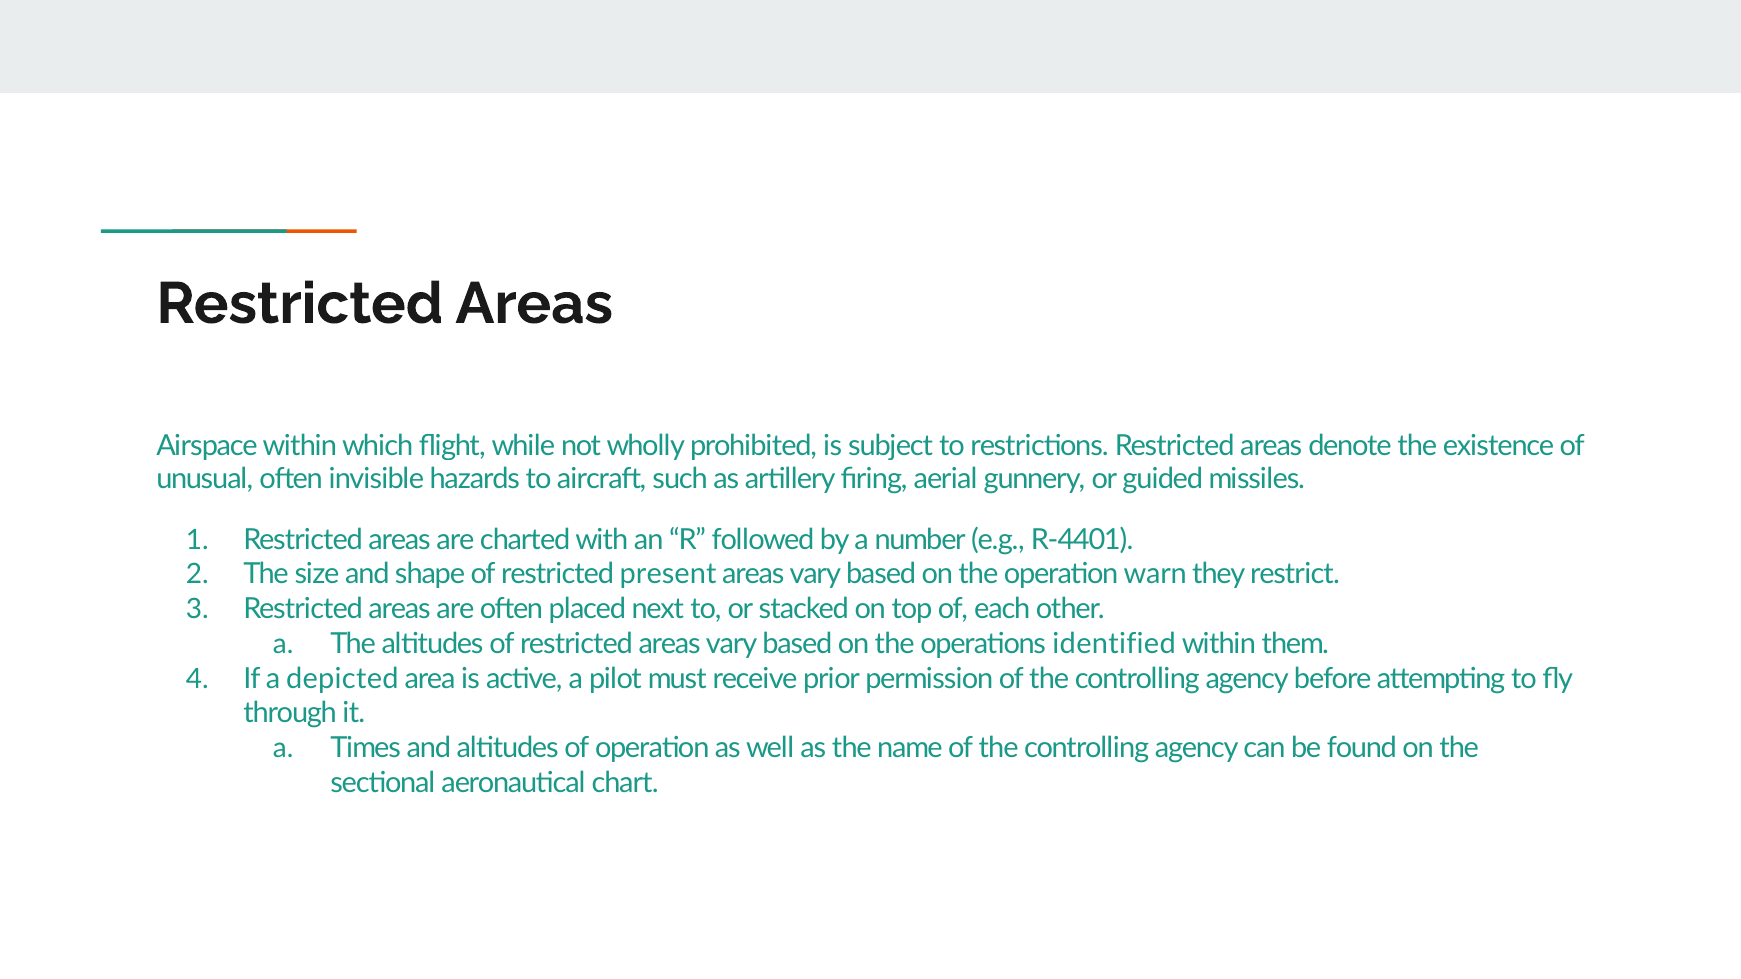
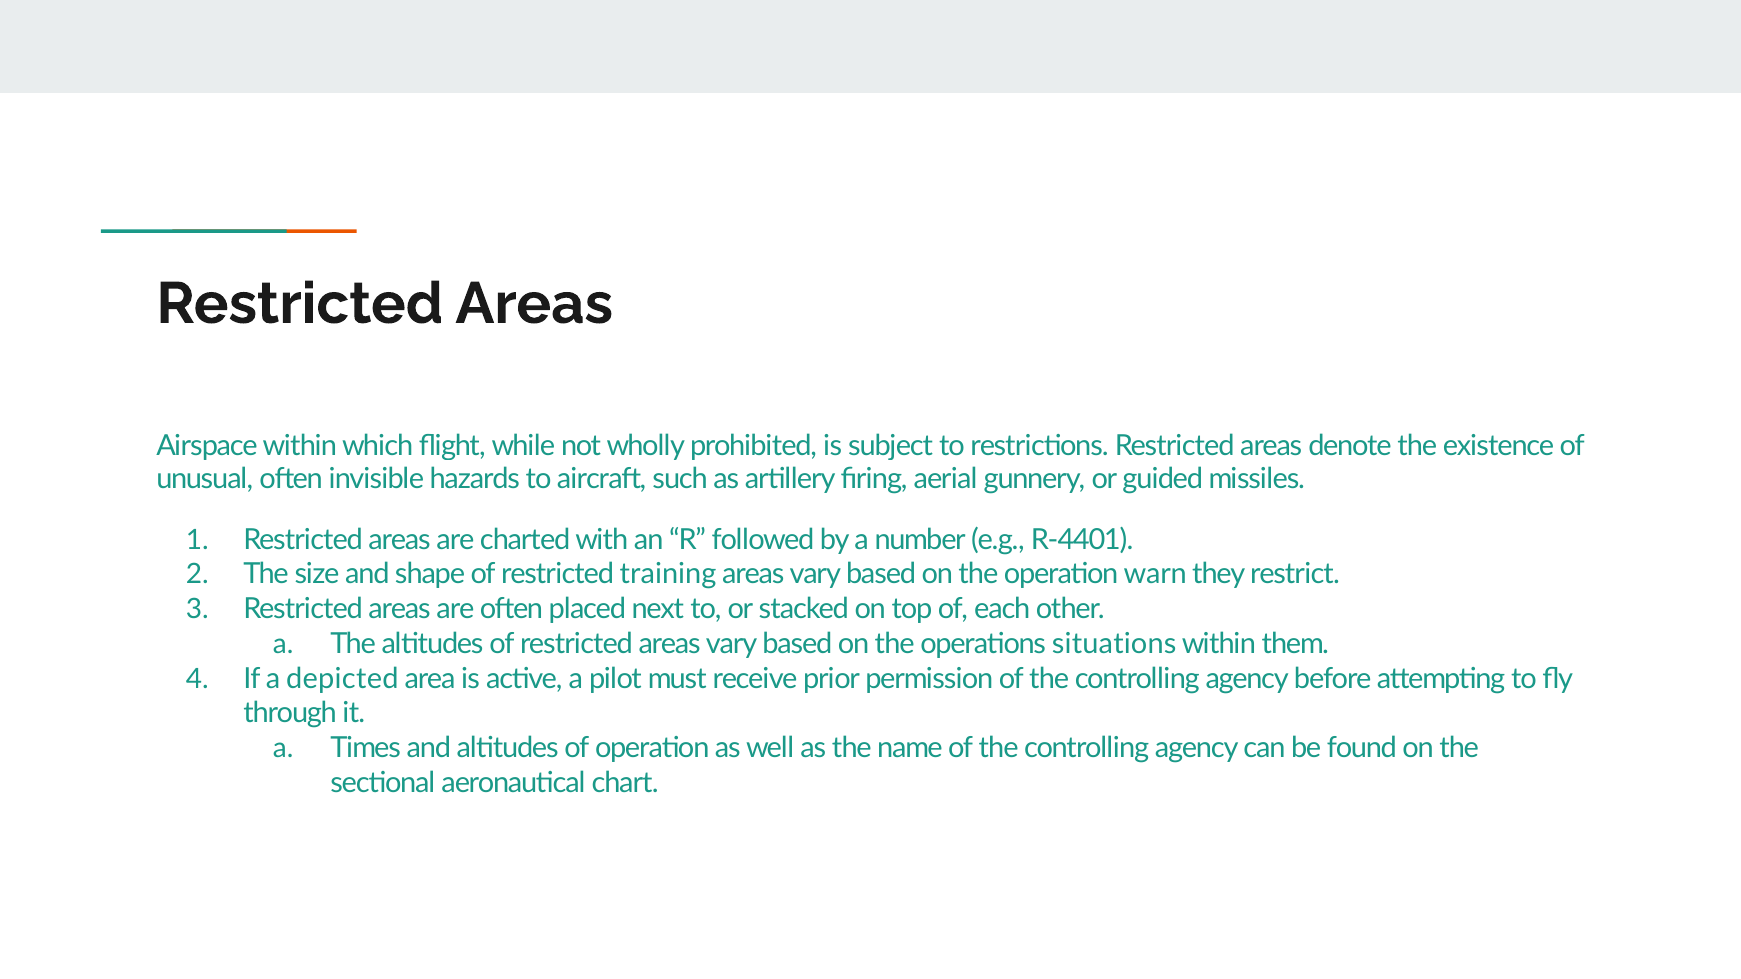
present: present -> training (668, 574)
identified: identified -> situations (1114, 644)
